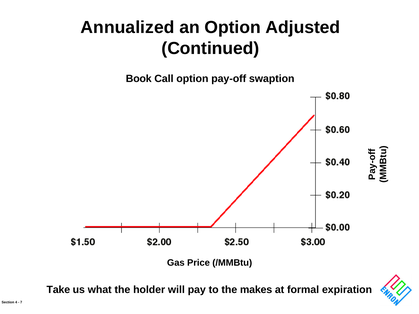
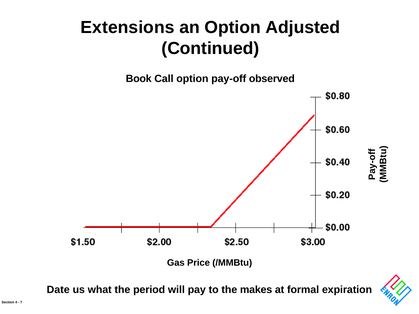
Annualized: Annualized -> Extensions (128, 28)
swaption: swaption -> observed (272, 79)
Take: Take -> Date (58, 290)
holder: holder -> period (149, 290)
